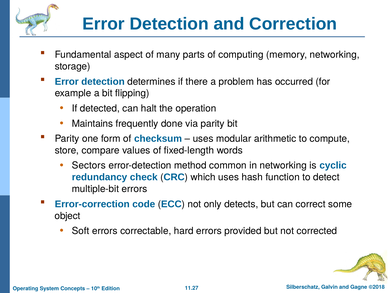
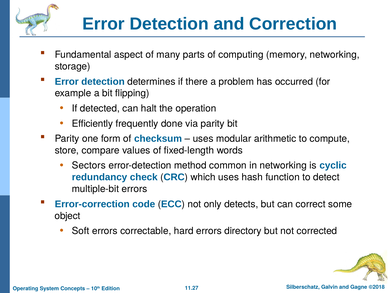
Maintains: Maintains -> Efficiently (92, 124)
provided: provided -> directory (243, 231)
